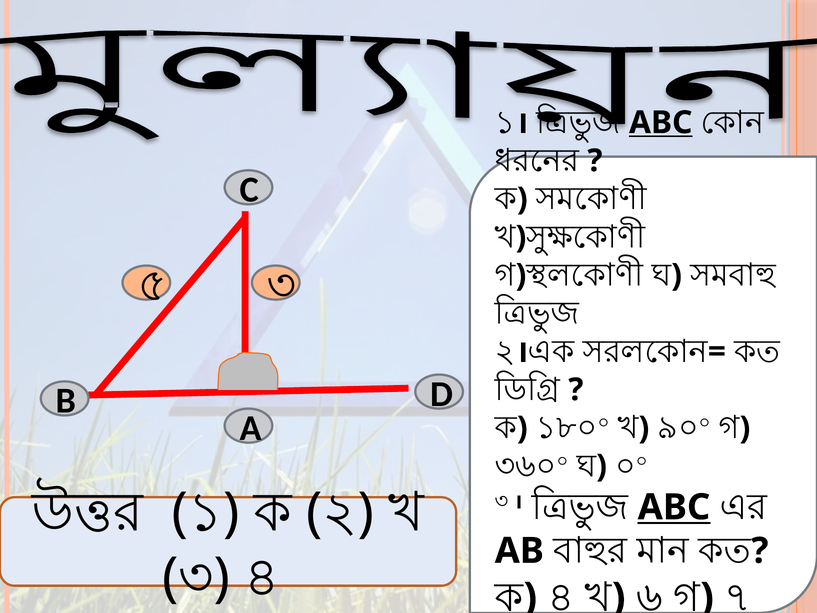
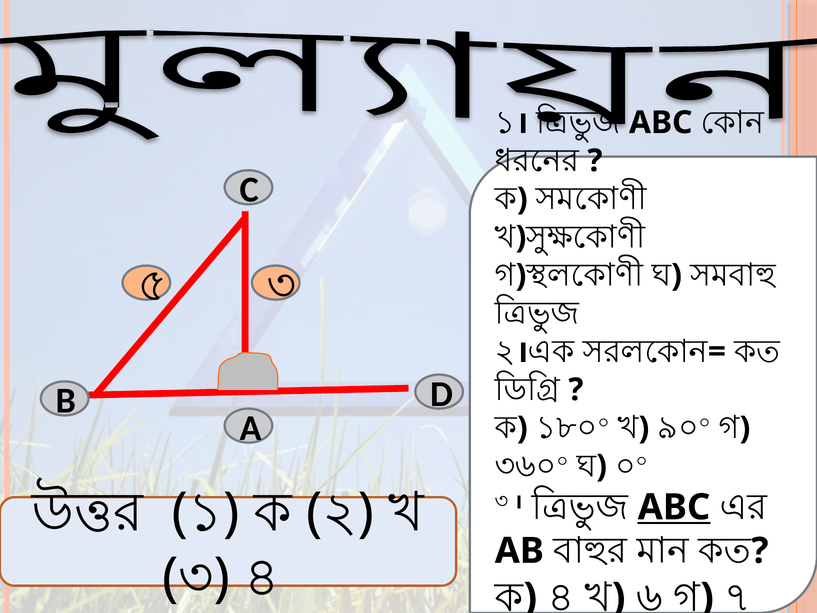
ABC underline: present -> none (661, 123)
